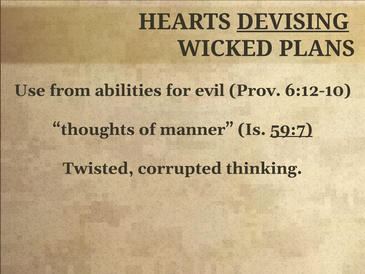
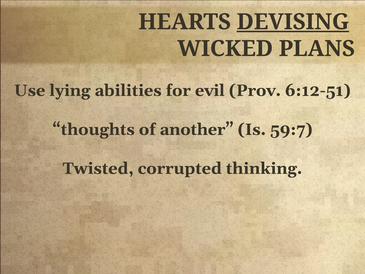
from: from -> lying (70, 90)
6:12-10: 6:12-10 -> 6:12-51 (318, 90)
manner: manner -> another (197, 129)
59:7 underline: present -> none (291, 129)
